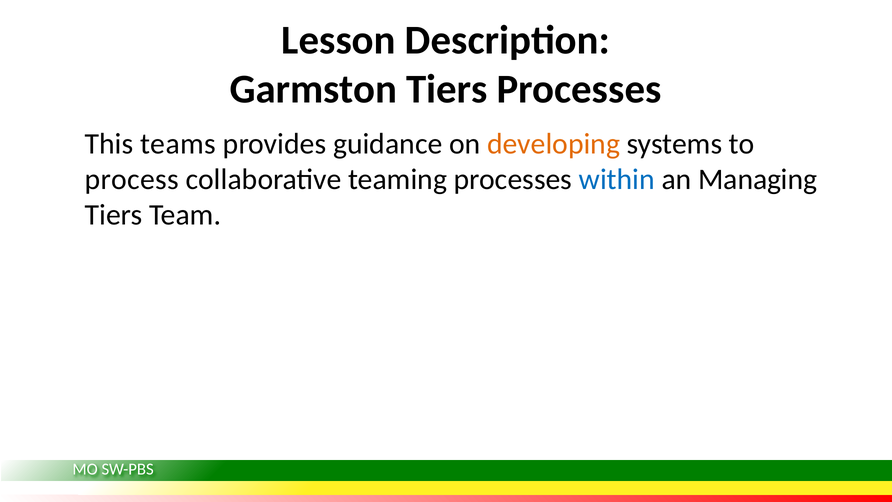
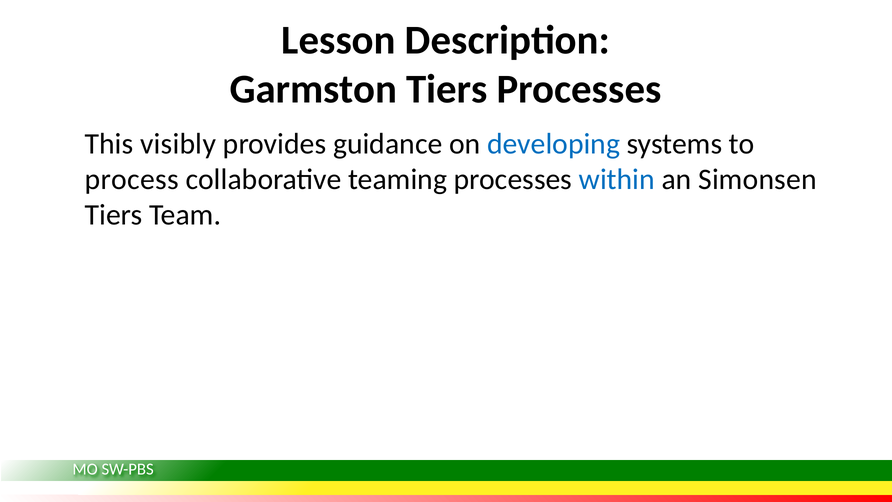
teams: teams -> visibly (178, 144)
developing colour: orange -> blue (554, 144)
Managing: Managing -> Simonsen (757, 179)
